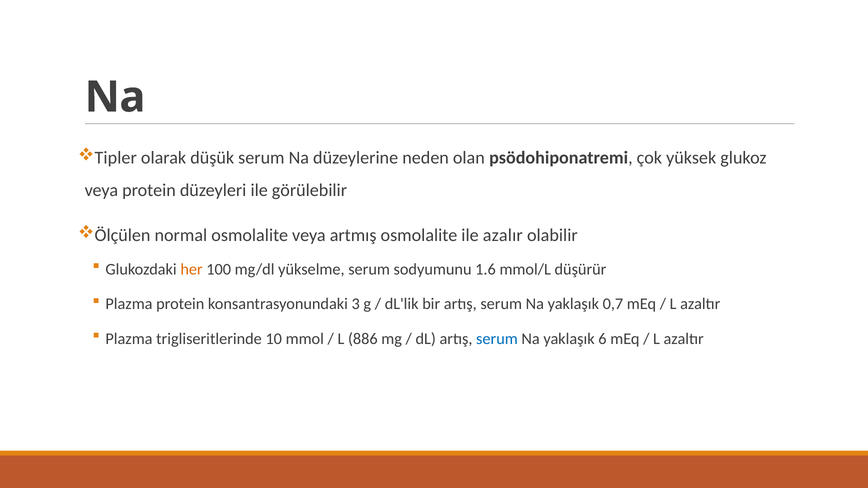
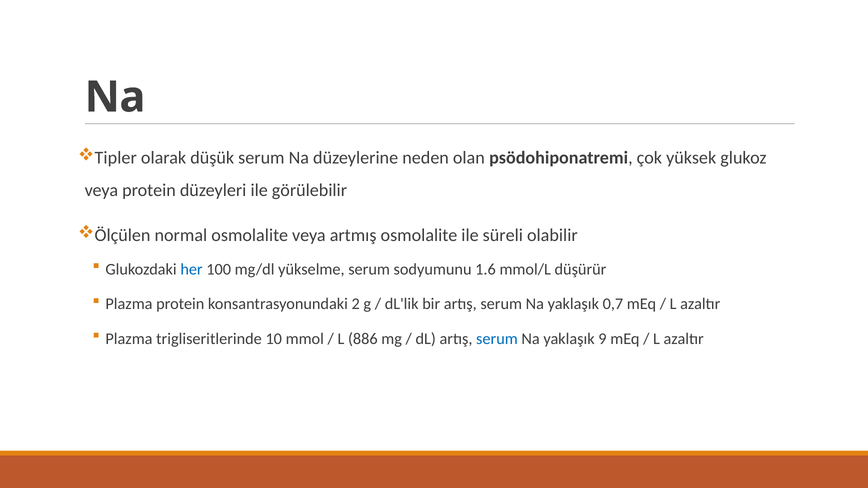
azalır: azalır -> süreli (503, 236)
her colour: orange -> blue (192, 269)
3: 3 -> 2 (356, 304)
6: 6 -> 9 (602, 339)
